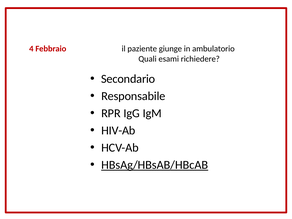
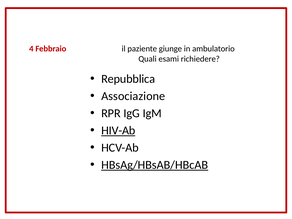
Secondario: Secondario -> Repubblica (128, 79)
Responsabile: Responsabile -> Associazione (133, 96)
HIV-Ab underline: none -> present (118, 131)
